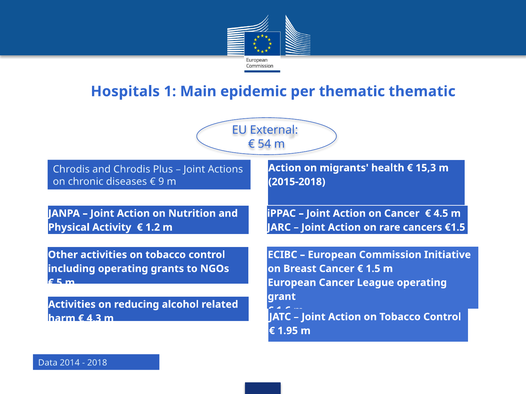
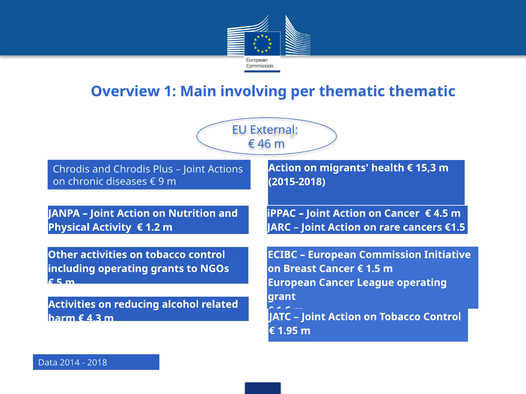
Hospitals: Hospitals -> Overview (125, 92)
epidemic: epidemic -> involving (254, 92)
54: 54 -> 46 (264, 144)
